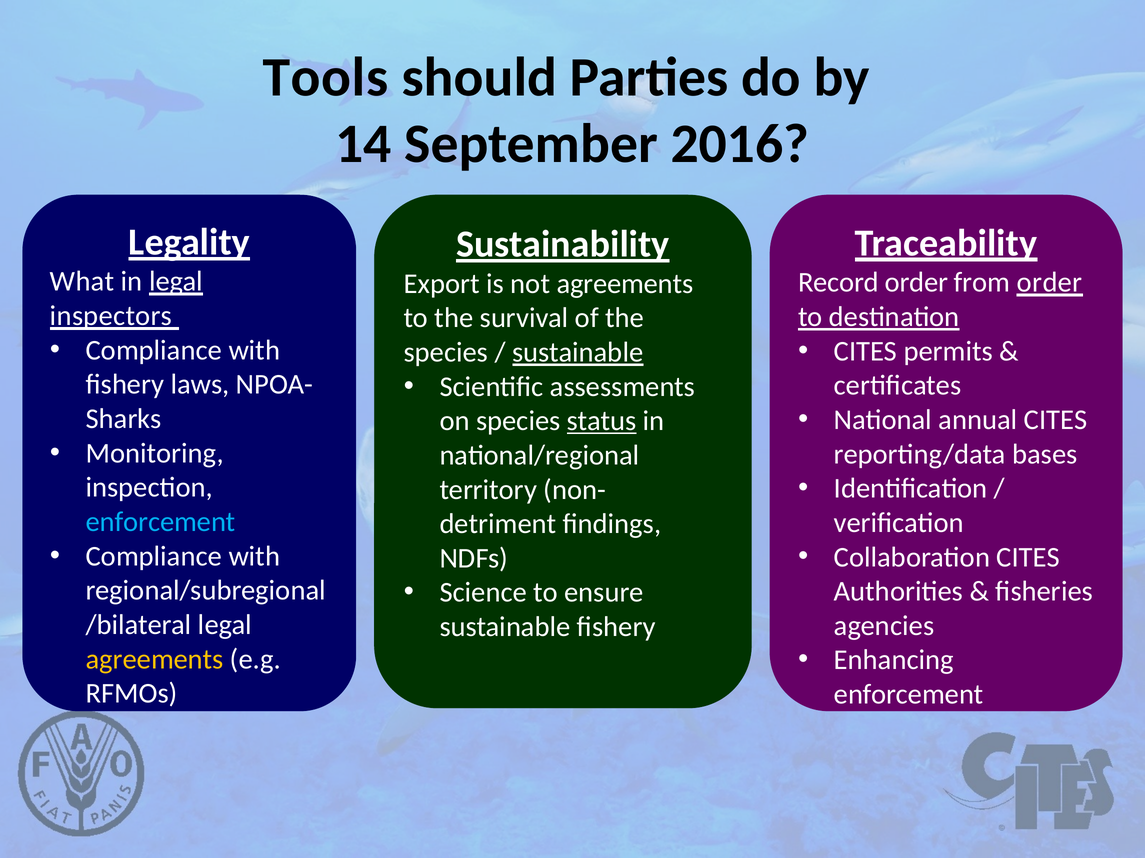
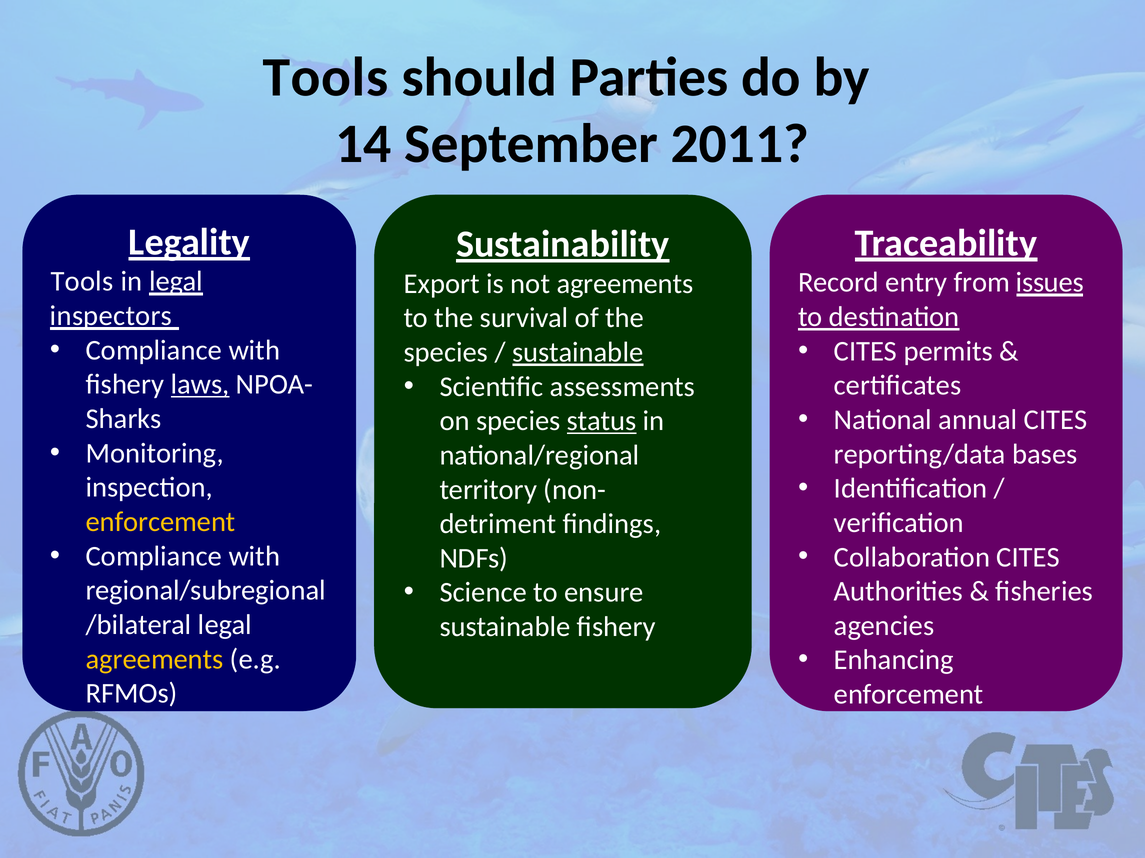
2016: 2016 -> 2011 (740, 144)
What: What -> Tools (82, 282)
Record order: order -> entry (916, 283)
from order: order -> issues (1050, 283)
laws underline: none -> present (200, 385)
enforcement colour: light blue -> yellow (161, 522)
